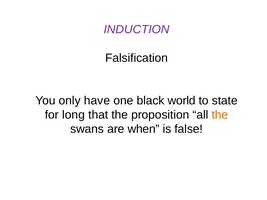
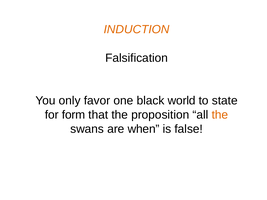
INDUCTION colour: purple -> orange (137, 29)
have: have -> favor (97, 101)
long: long -> form (74, 115)
